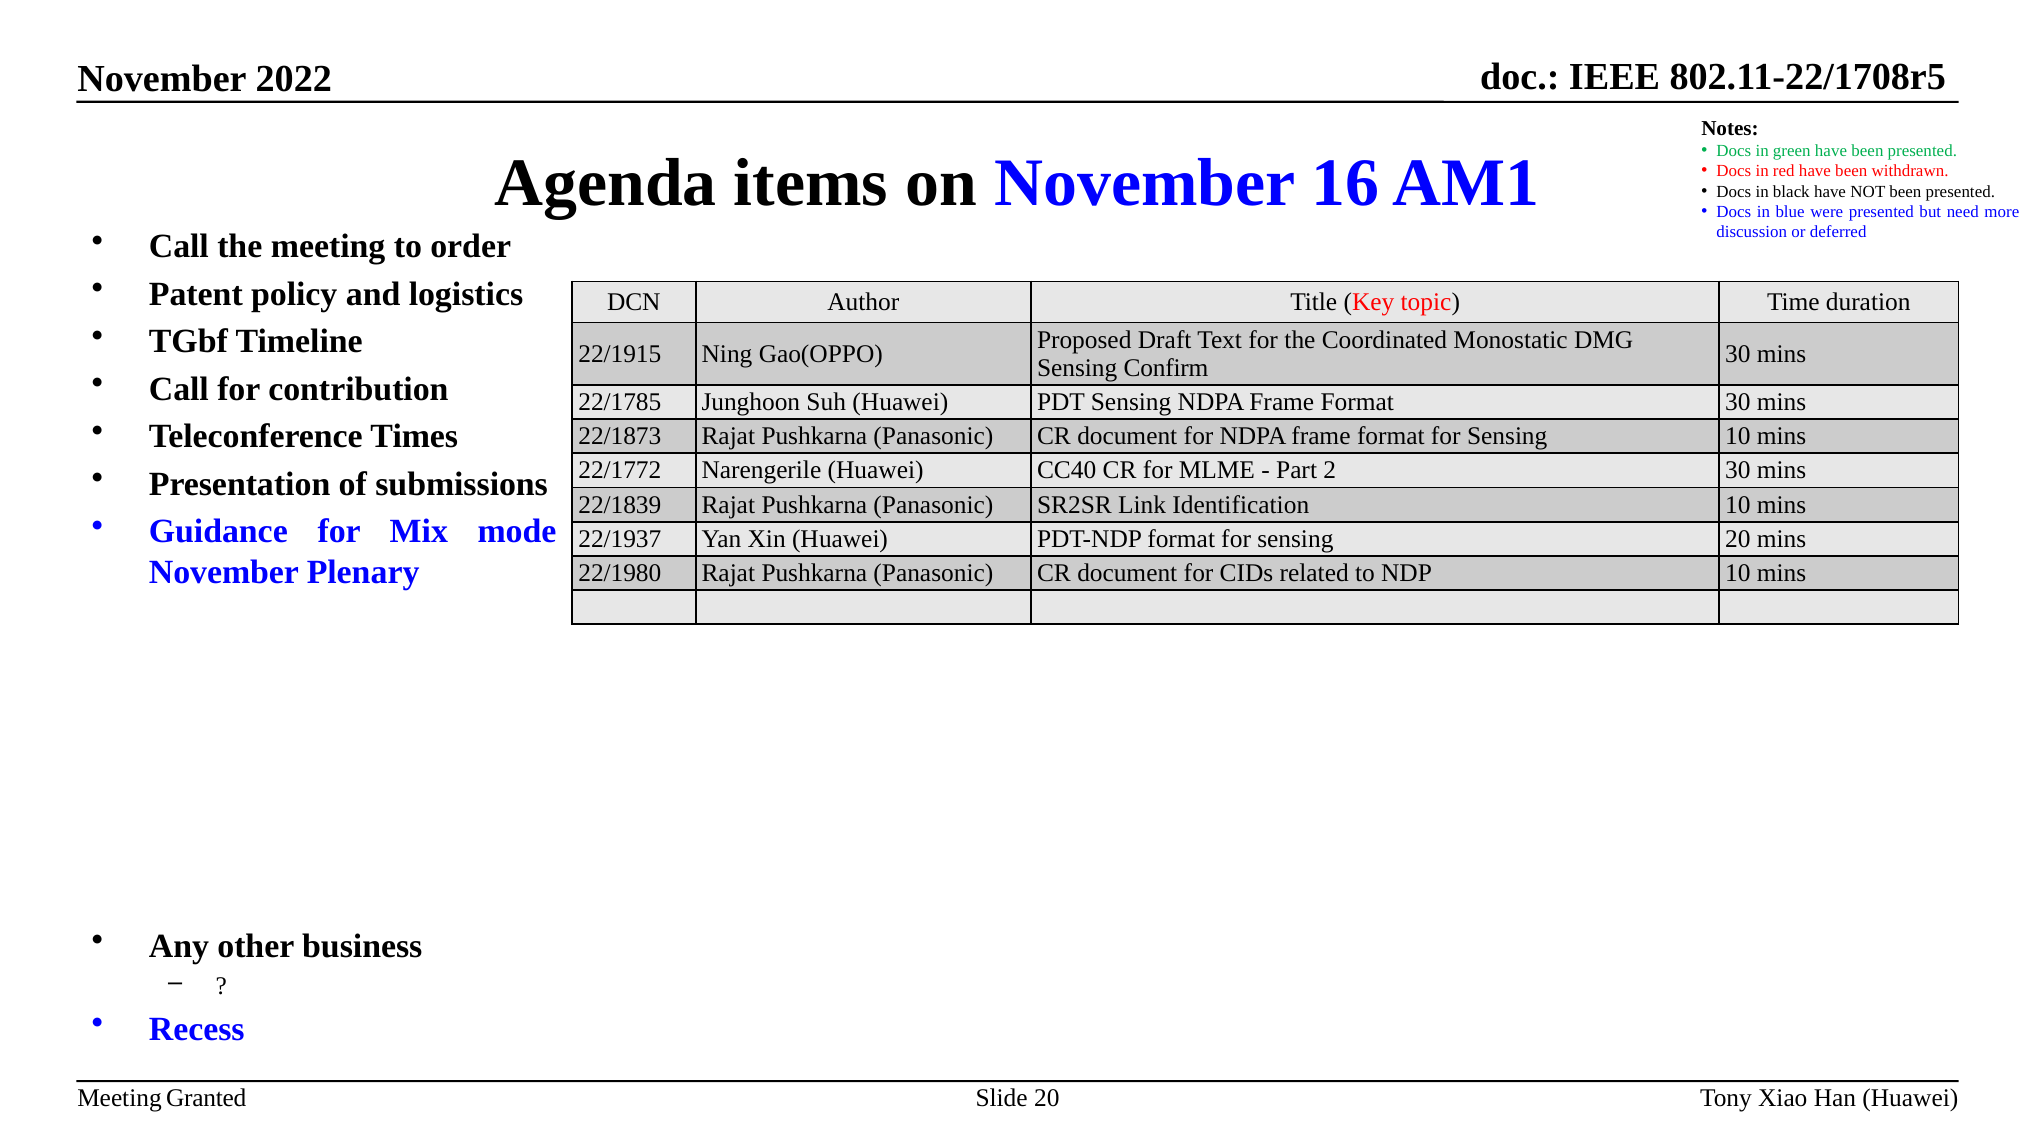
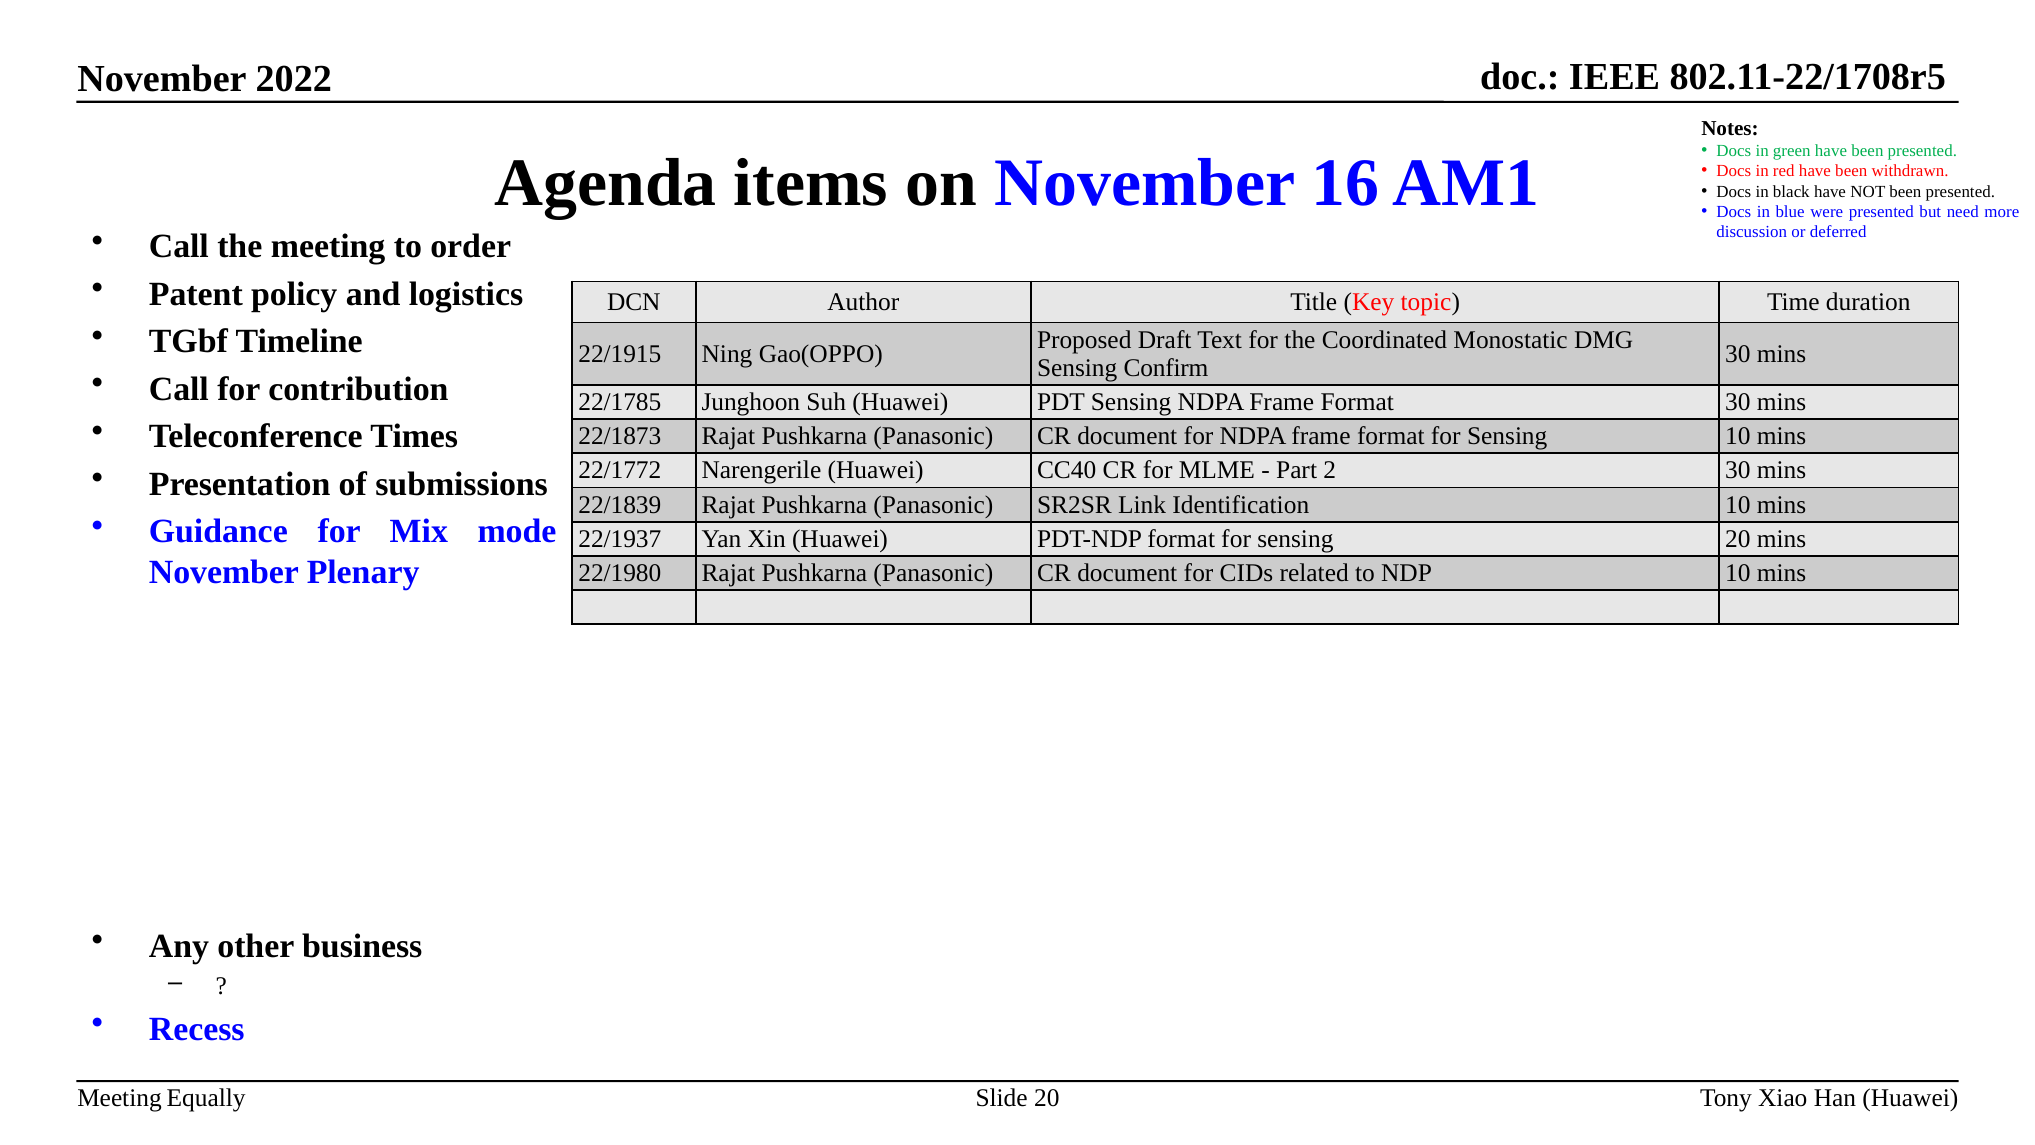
Granted: Granted -> Equally (206, 1098)
